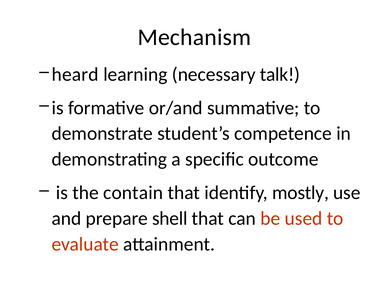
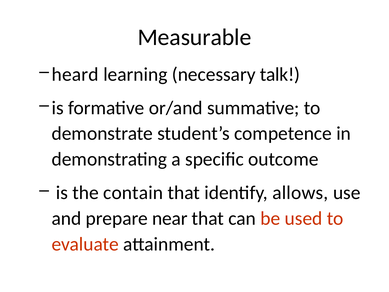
Mechanism: Mechanism -> Measurable (194, 37)
mostly: mostly -> allows (300, 193)
shell: shell -> near (170, 218)
